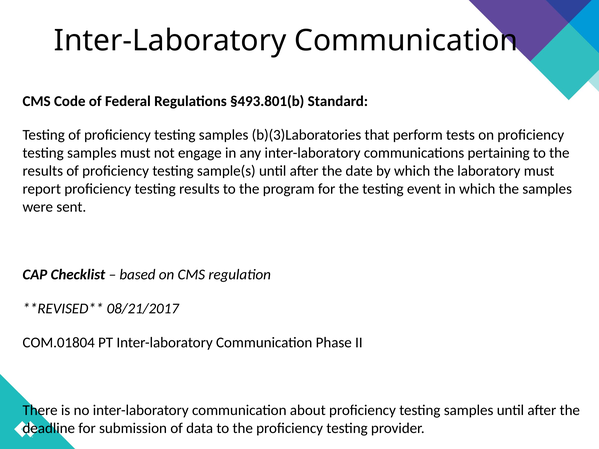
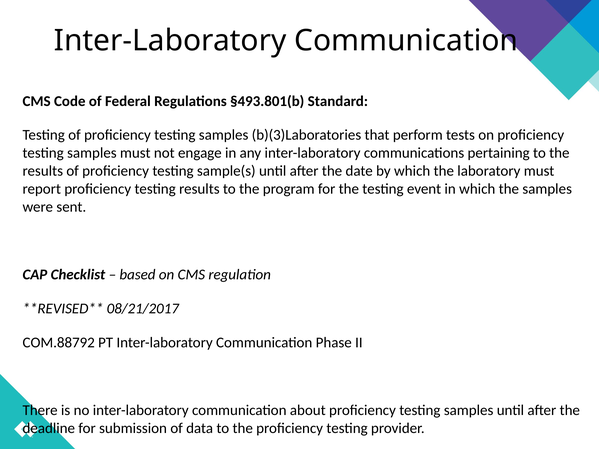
COM.01804: COM.01804 -> COM.88792 (59, 343)
